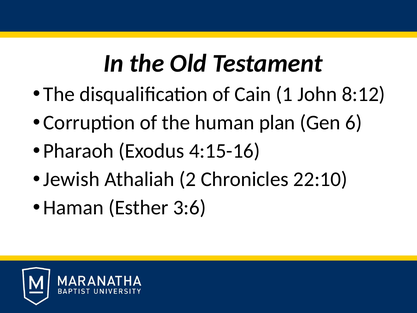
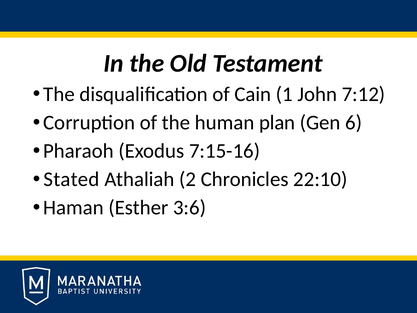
8:12: 8:12 -> 7:12 (364, 94)
4:15-16: 4:15-16 -> 7:15-16 (225, 151)
Jewish: Jewish -> Stated (71, 179)
